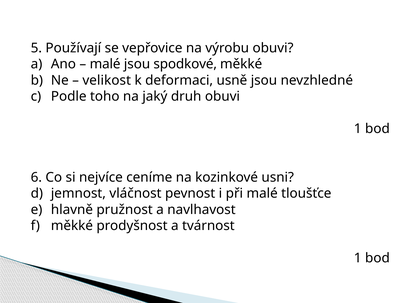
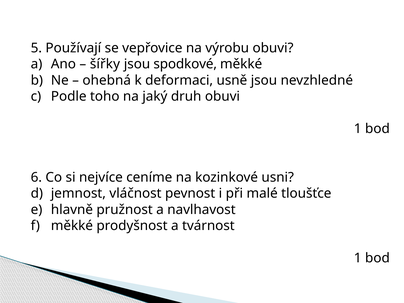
malé: malé -> šířky (105, 64)
velikost: velikost -> ohebná (107, 80)
